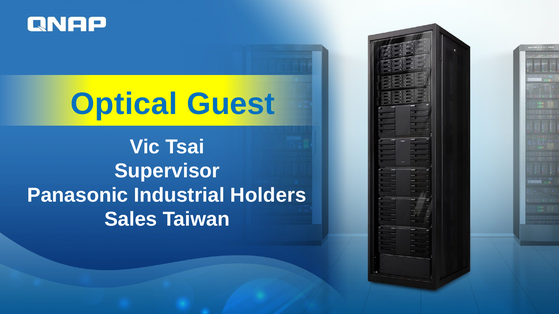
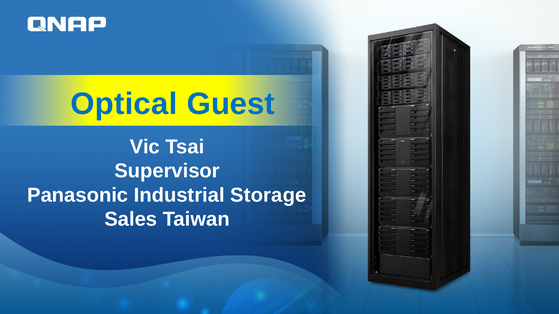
Holders: Holders -> Storage (268, 195)
